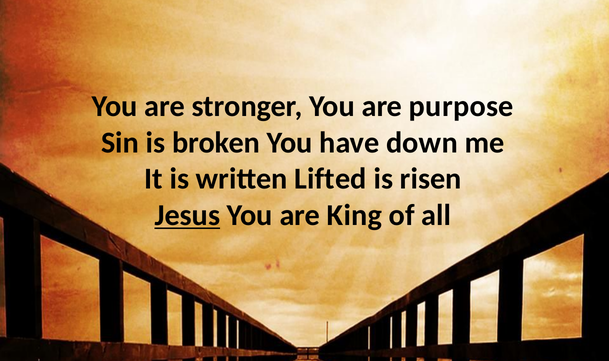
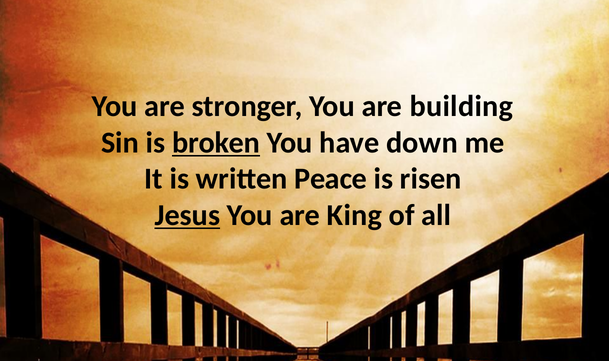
purpose: purpose -> building (461, 106)
broken underline: none -> present (216, 143)
Lifted: Lifted -> Peace (331, 179)
